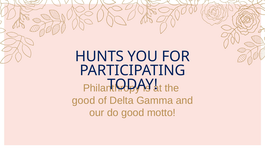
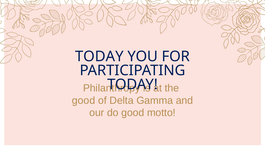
HUNTS: HUNTS -> TODAY (99, 56)
